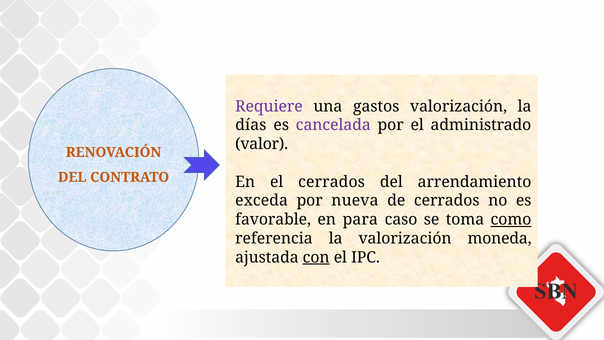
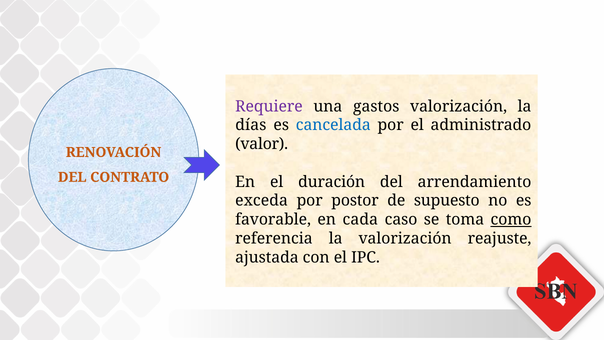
cancelada colour: purple -> blue (333, 125)
el cerrados: cerrados -> duración (332, 182)
nueva: nueva -> postor (355, 201)
de cerrados: cerrados -> supuesto (447, 201)
para: para -> cada (360, 219)
moneda: moneda -> reajuste (500, 238)
con underline: present -> none (316, 257)
